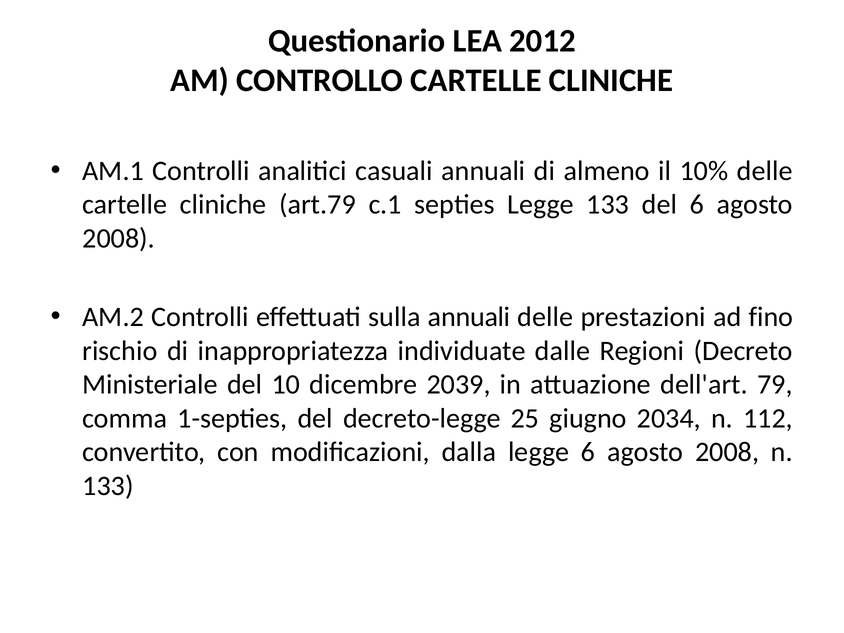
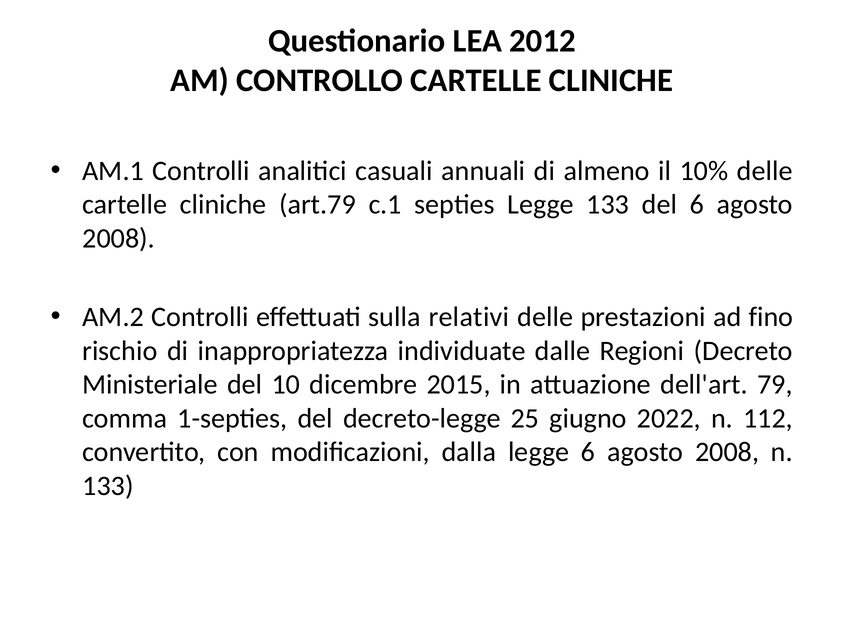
sulla annuali: annuali -> relativi (469, 317)
2039: 2039 -> 2015 (459, 385)
2034: 2034 -> 2022 (669, 418)
